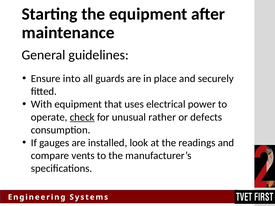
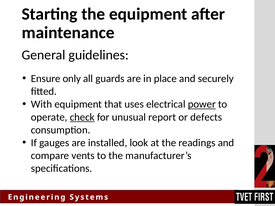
into: into -> only (72, 79)
power underline: none -> present (202, 104)
rather: rather -> report (162, 117)
